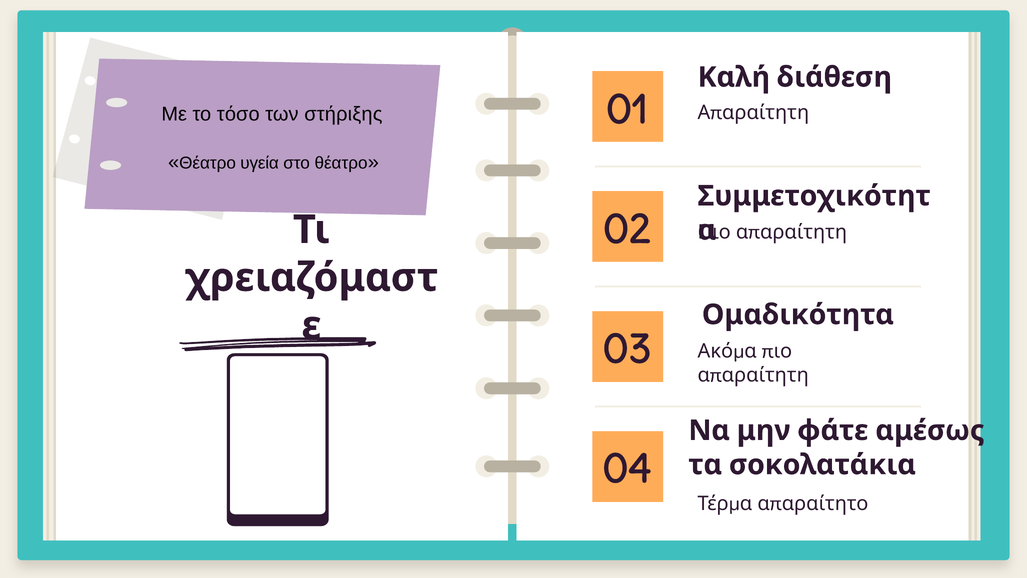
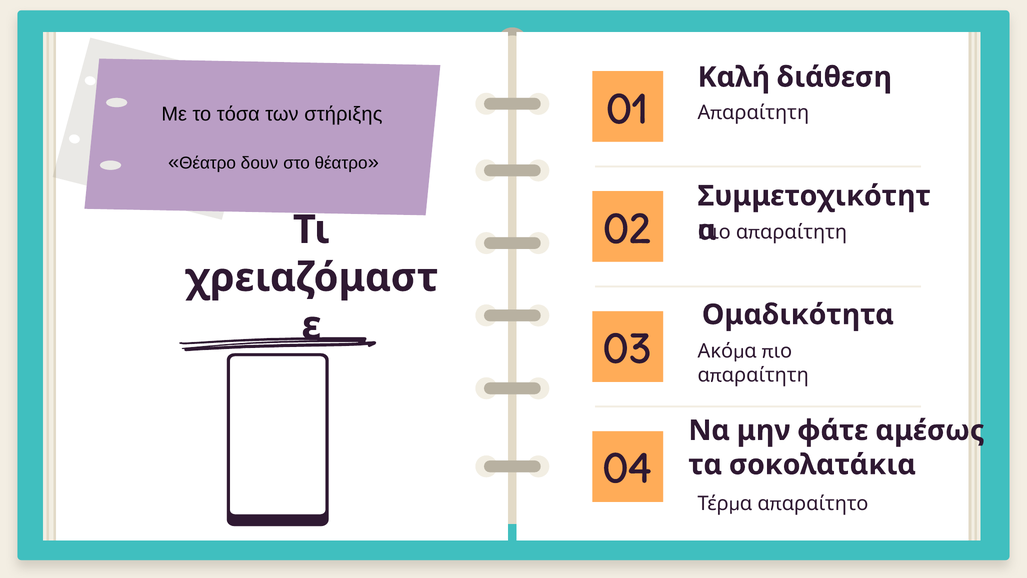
τόσο: τόσο -> τόσα (238, 114)
υγεία: υγεία -> δουν (259, 163)
